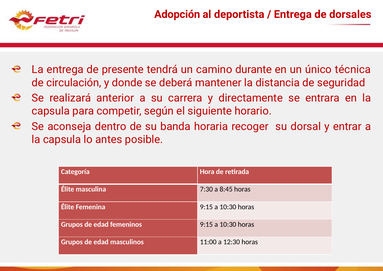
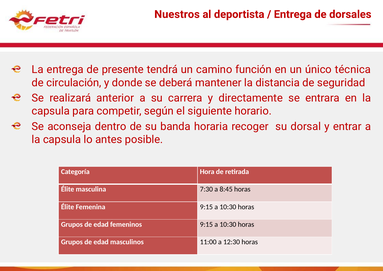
Adopción: Adopción -> Nuestros (177, 14)
durante: durante -> función (254, 70)
